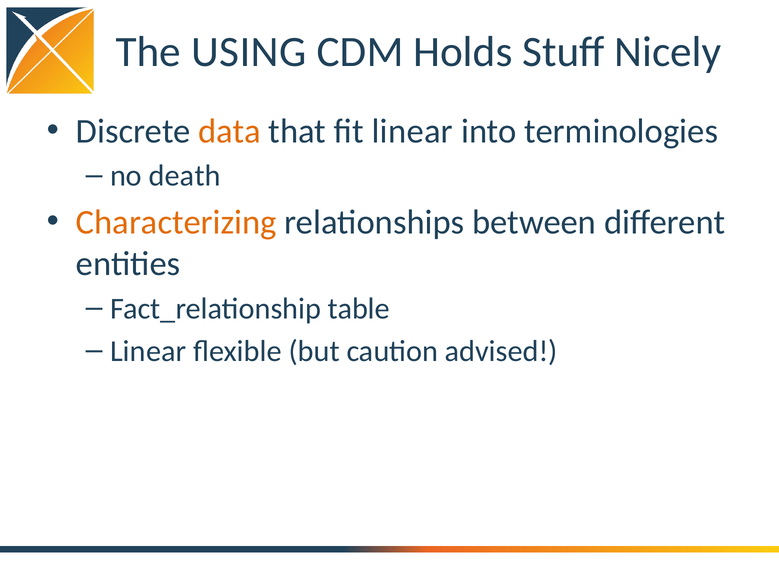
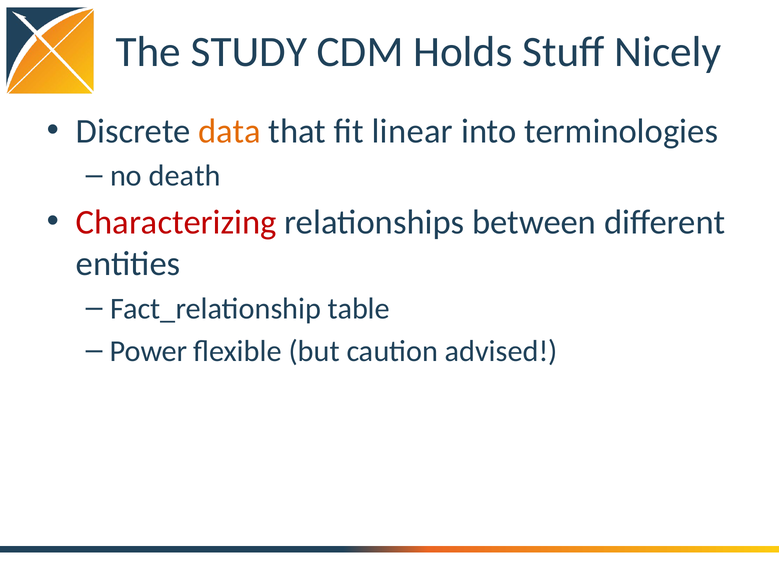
USING: USING -> STUDY (249, 52)
Characterizing colour: orange -> red (176, 222)
Linear: Linear -> Power (148, 351)
